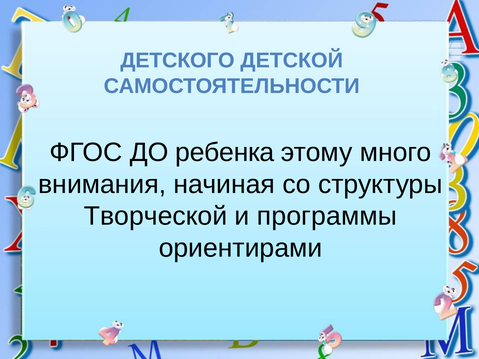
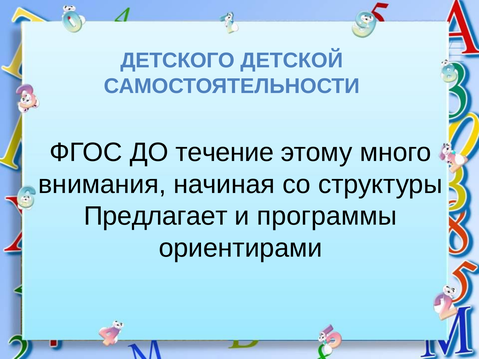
ребенка: ребенка -> течение (225, 152)
Творческой: Творческой -> Предлагает (156, 216)
